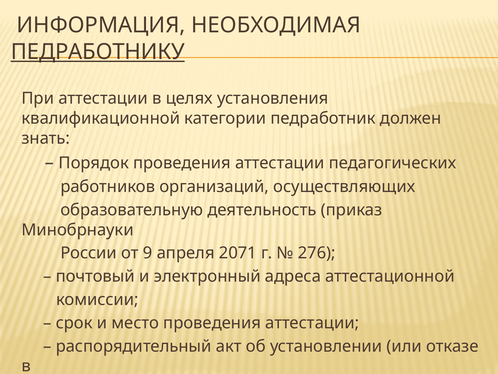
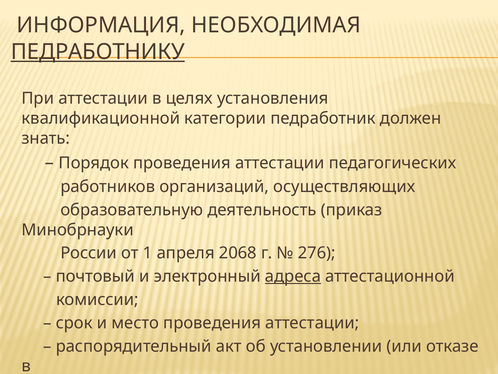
9: 9 -> 1 (148, 253)
2071: 2071 -> 2068 (238, 253)
адреса underline: none -> present (293, 276)
